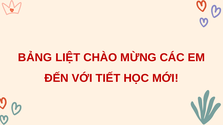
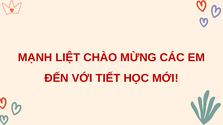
BẢNG: BẢNG -> MẠNH (35, 58)
